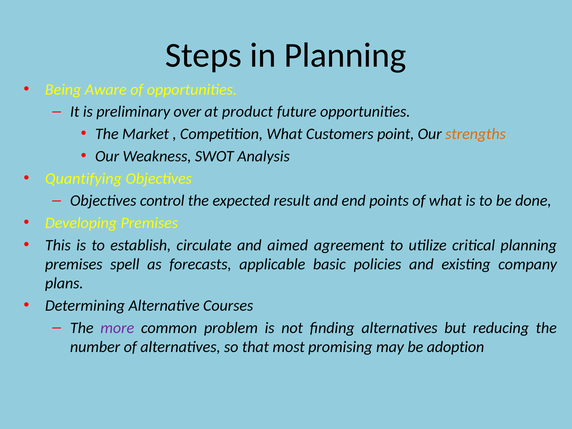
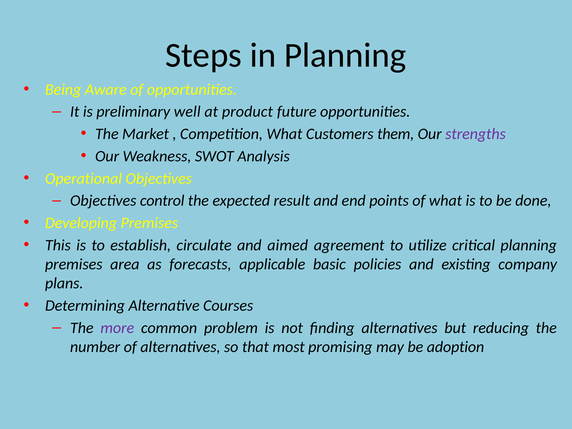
over: over -> well (187, 112)
point: point -> them (396, 134)
strengths colour: orange -> purple (476, 134)
Quantifying: Quantifying -> Operational (83, 178)
spell: spell -> area (125, 264)
